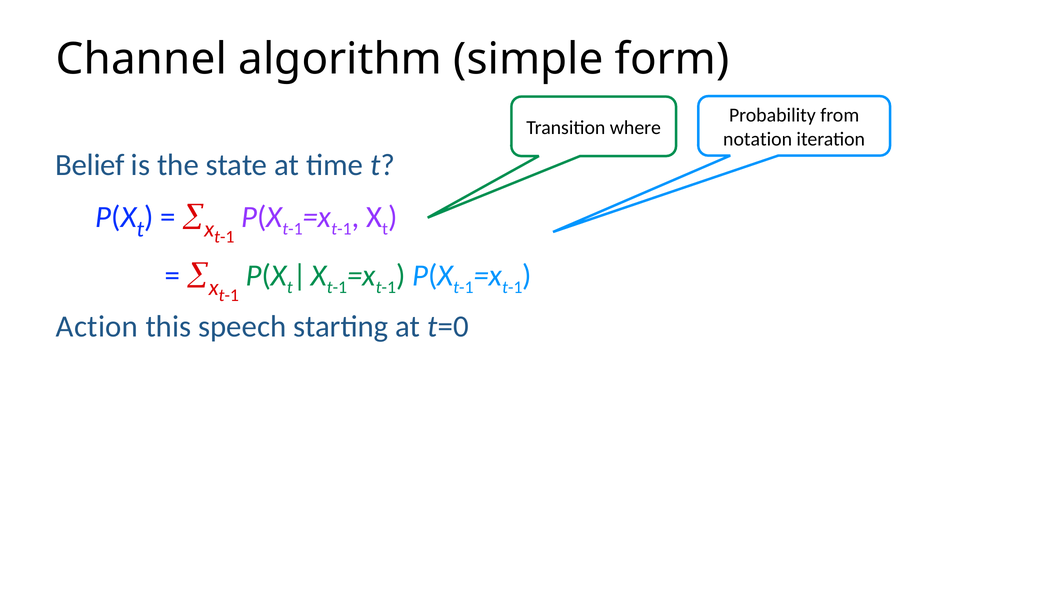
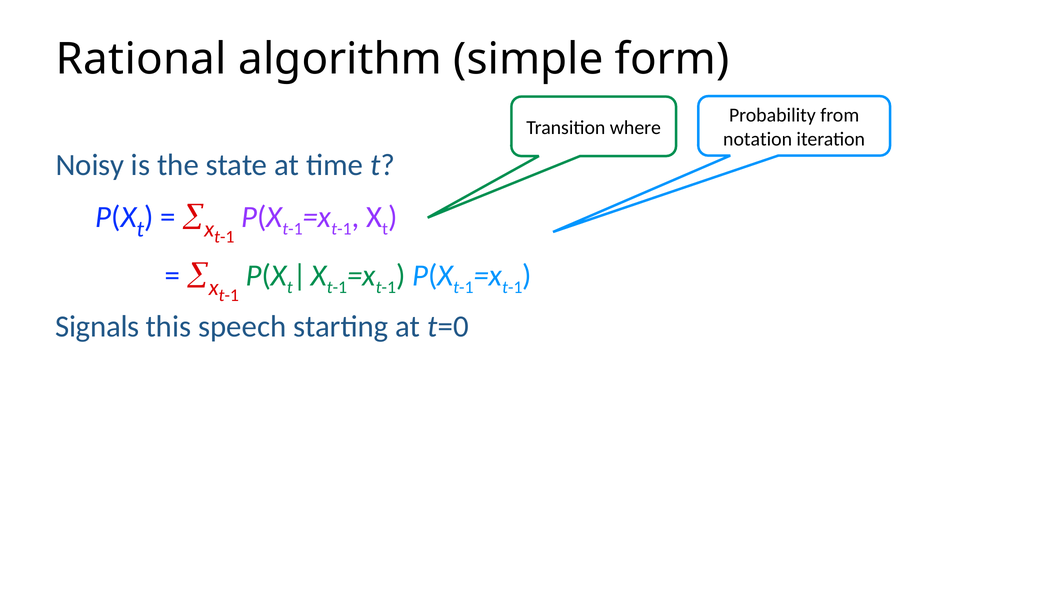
Channel: Channel -> Rational (141, 59)
Belief: Belief -> Noisy (90, 165)
Action: Action -> Signals (97, 327)
